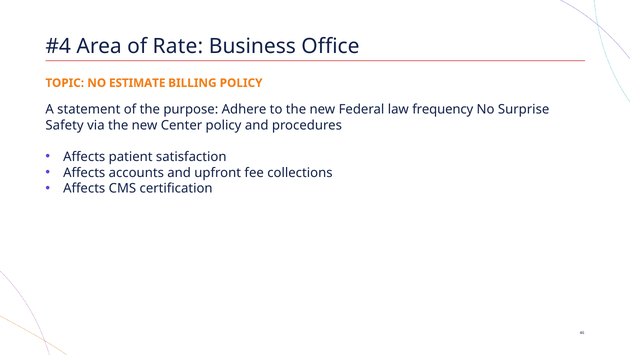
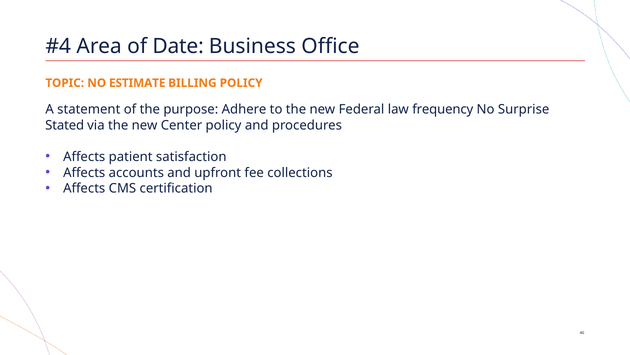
Rate: Rate -> Date (178, 46)
Safety: Safety -> Stated (65, 125)
